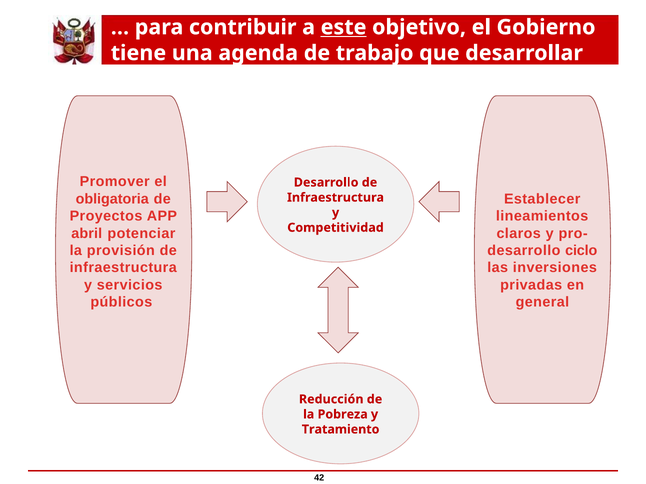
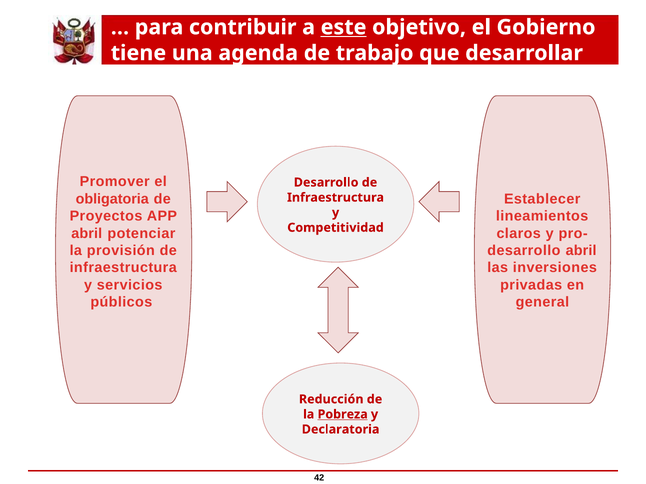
desarrollo ciclo: ciclo -> abril (581, 251)
Pobreza underline: none -> present (343, 415)
Tratamiento: Tratamiento -> Declaratoria (341, 430)
